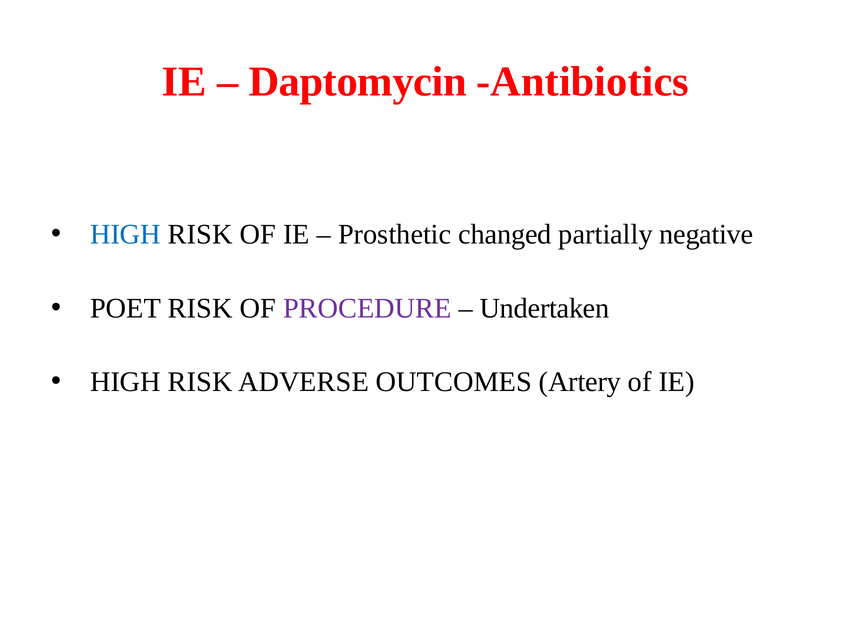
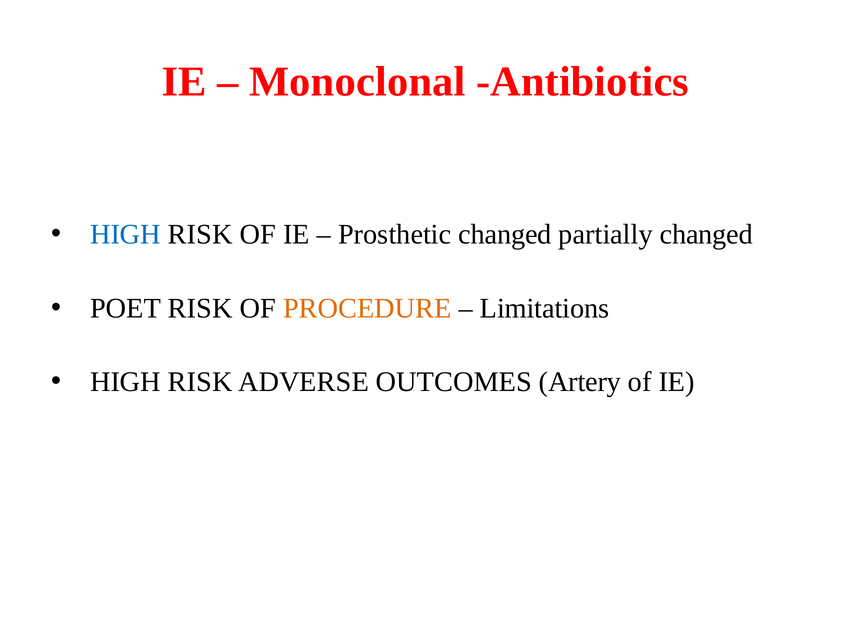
Daptomycin: Daptomycin -> Monoclonal (357, 82)
partially negative: negative -> changed (706, 235)
PROCEDURE colour: purple -> orange (367, 308)
Undertaken: Undertaken -> Limitations (545, 308)
